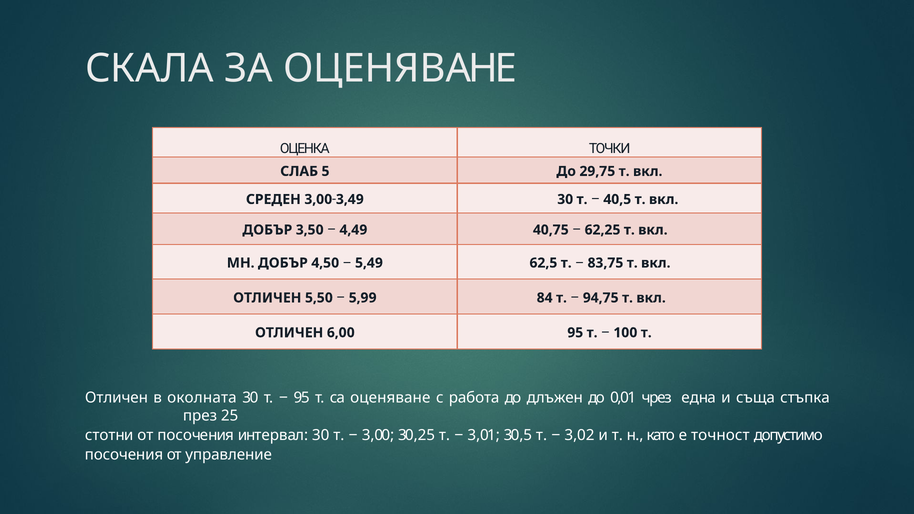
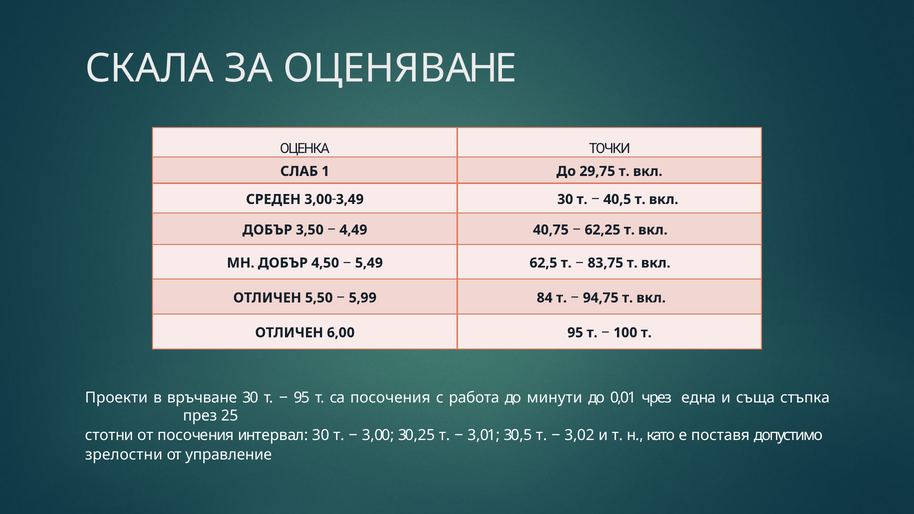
5: 5 -> 1 (326, 171)
Отличен: Отличен -> Проекти (116, 398)
околната: околната -> връчване (202, 398)
са оценяване: оценяване -> посочения (390, 398)
длъжен: длъжен -> минути (555, 398)
точност: точност -> поставя (720, 436)
посочения: посочения -> зрелостни (124, 455)
